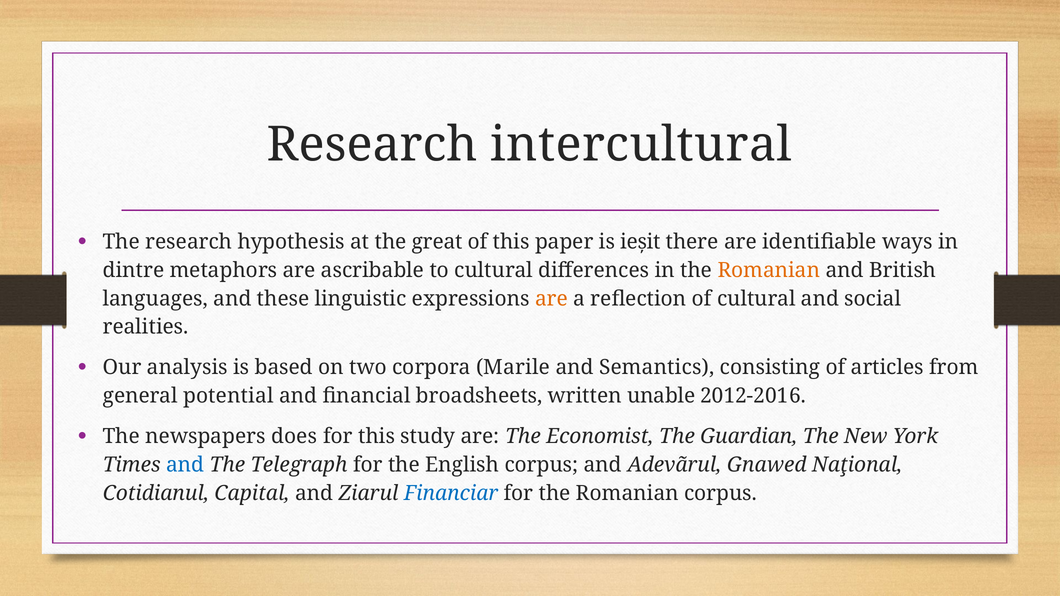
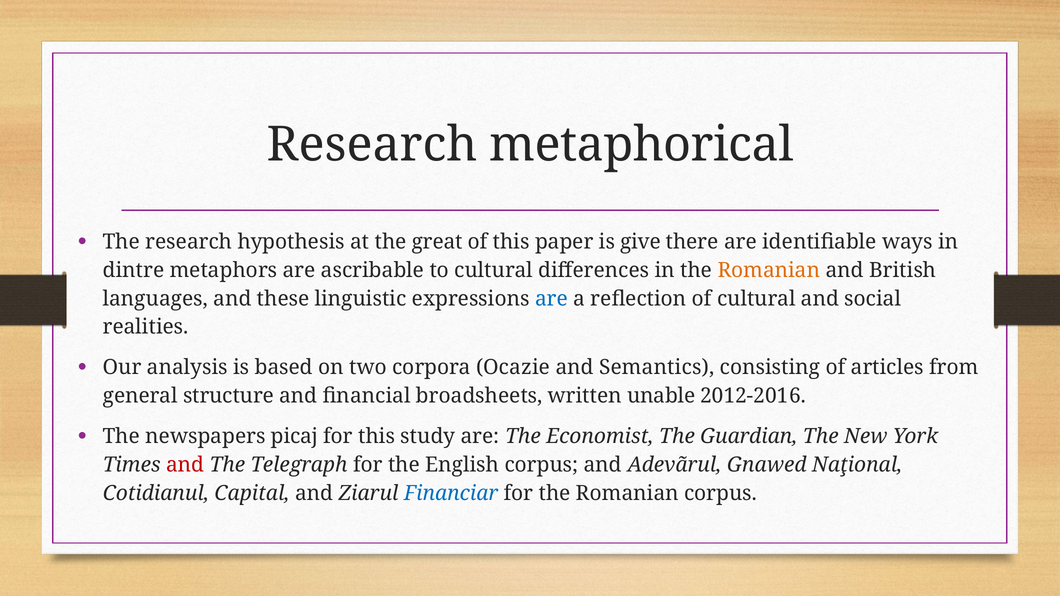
intercultural: intercultural -> metaphorical (642, 145)
ieșit: ieșit -> give (640, 242)
are colour: orange -> blue (551, 299)
Marile: Marile -> Ocazie (513, 368)
potential: potential -> structure (228, 396)
does: does -> picaj (294, 436)
and colour: blue -> red (185, 465)
